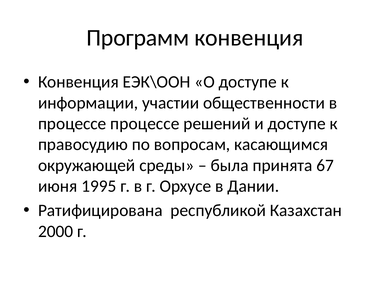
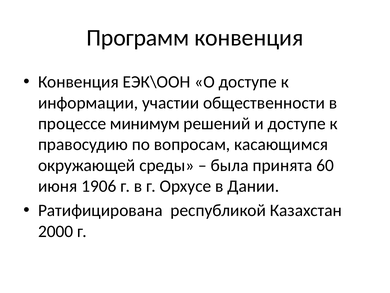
процессе процессе: процессе -> минимум (145, 123)
67: 67 -> 60 (325, 165)
1995: 1995 -> 1906 (99, 186)
